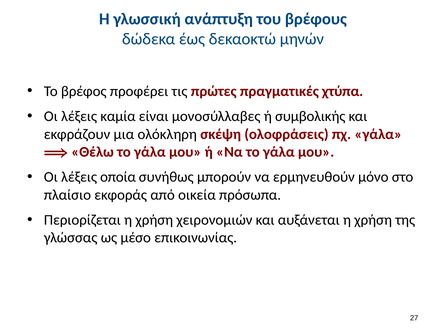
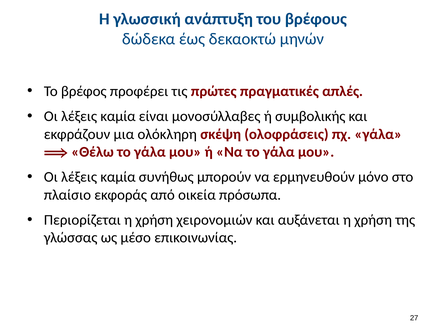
χτύπα: χτύπα -> απλές (343, 91)
οποία: οποία -> καμία (118, 177)
